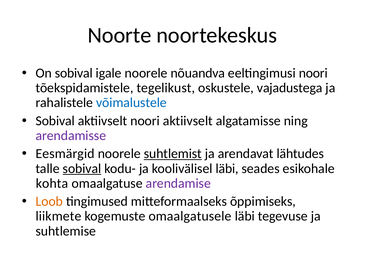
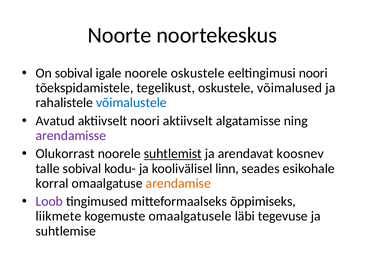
noorele nõuandva: nõuandva -> oskustele (198, 73)
vajadustega: vajadustega -> võimalused (290, 88)
Sobival: Sobival -> Avatud (55, 121)
Eesmärgid: Eesmärgid -> Olukorrast (65, 154)
lähtudes: lähtudes -> koosnev (300, 154)
sobival underline: present -> none (82, 168)
koolivälisel läbi: läbi -> linn (227, 168)
kohta: kohta -> korral (52, 183)
arendamise colour: purple -> orange (178, 183)
Loob colour: orange -> purple (49, 201)
